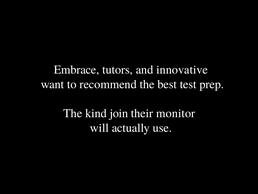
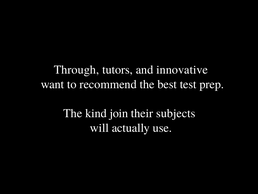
Embrace: Embrace -> Through (76, 70)
monitor: monitor -> subjects (176, 113)
